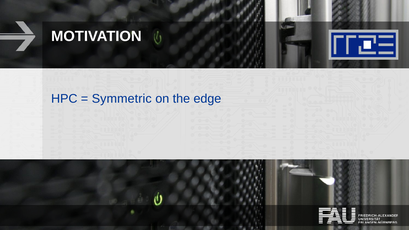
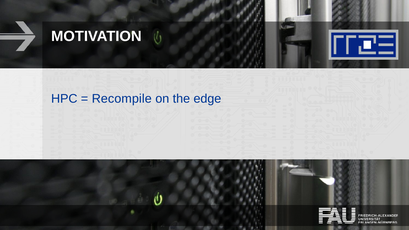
Symmetric: Symmetric -> Recompile (122, 99)
